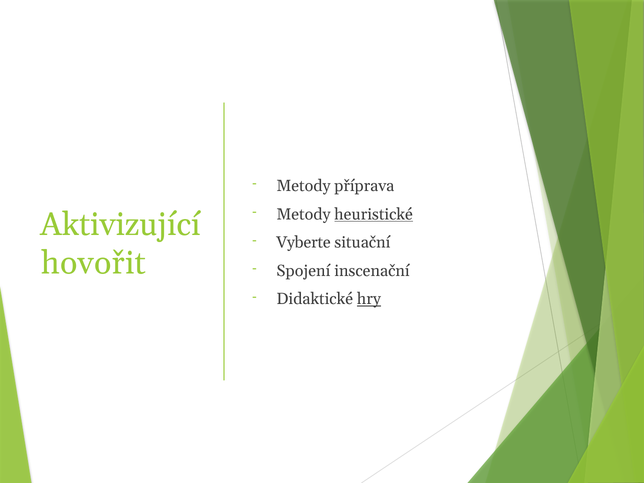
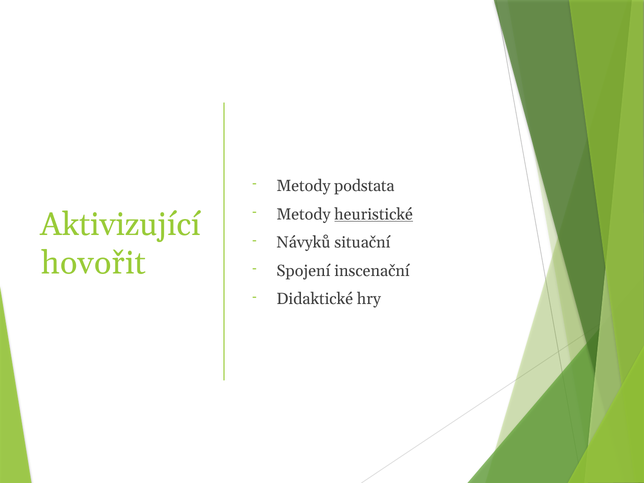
příprava: příprava -> podstata (364, 186)
Vyberte: Vyberte -> Návyků (303, 243)
hry underline: present -> none (369, 299)
